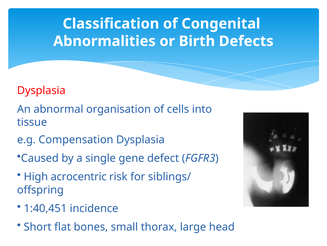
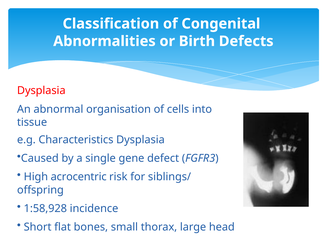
Compensation: Compensation -> Characteristics (76, 139)
1:40,451: 1:40,451 -> 1:58,928 (45, 208)
